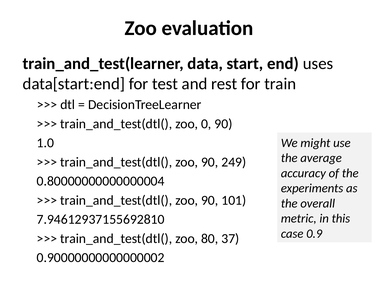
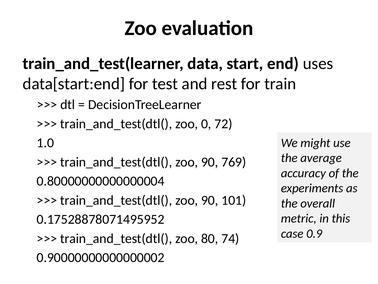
0 90: 90 -> 72 (223, 124)
249: 249 -> 769 (234, 162)
7.94612937155692810: 7.94612937155692810 -> 0.17528878071495952 (101, 219)
37: 37 -> 74 (230, 238)
